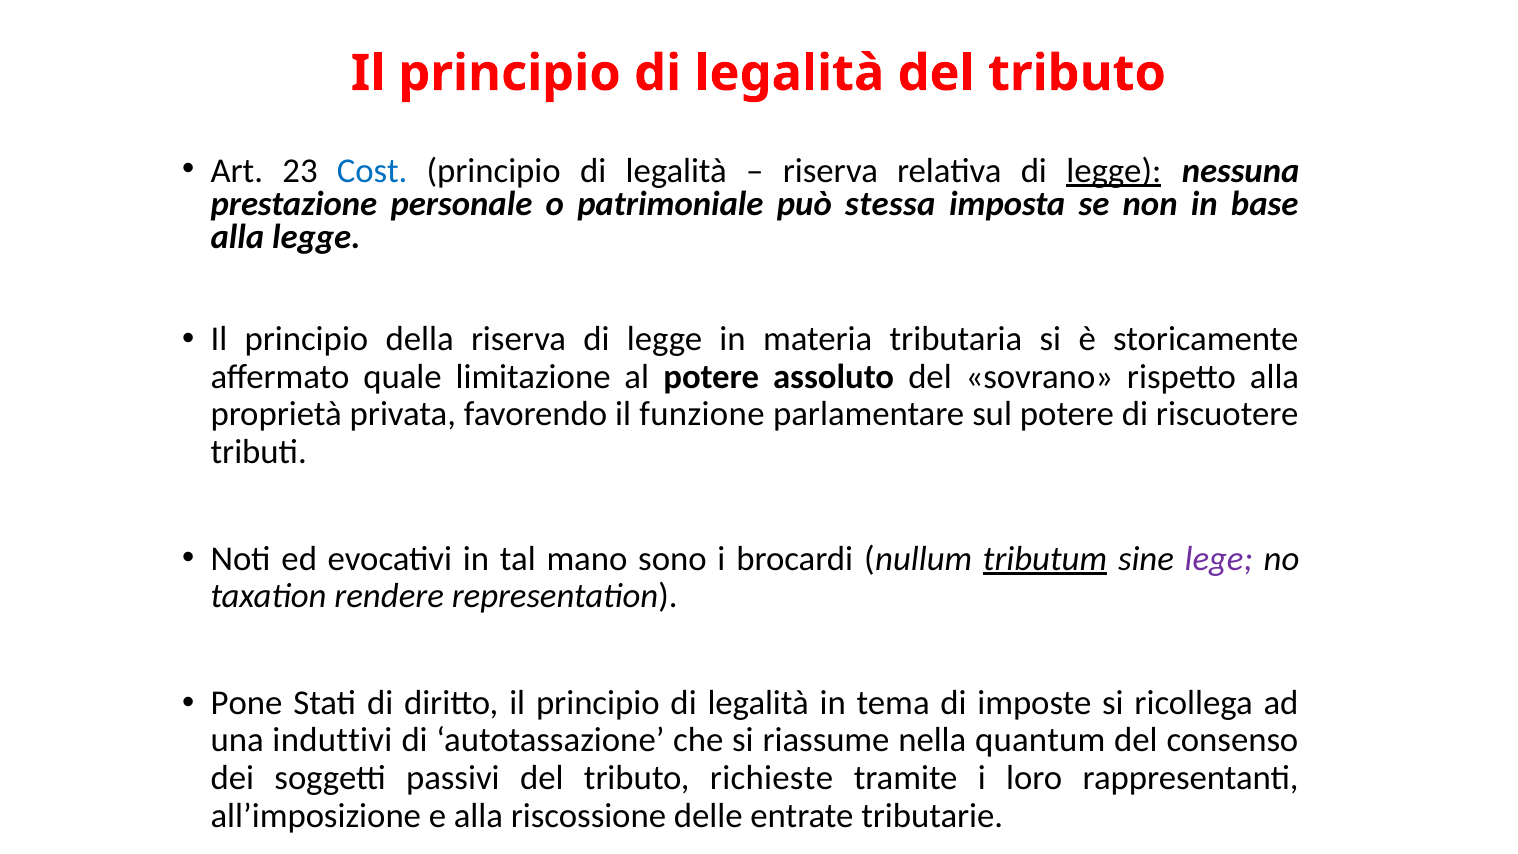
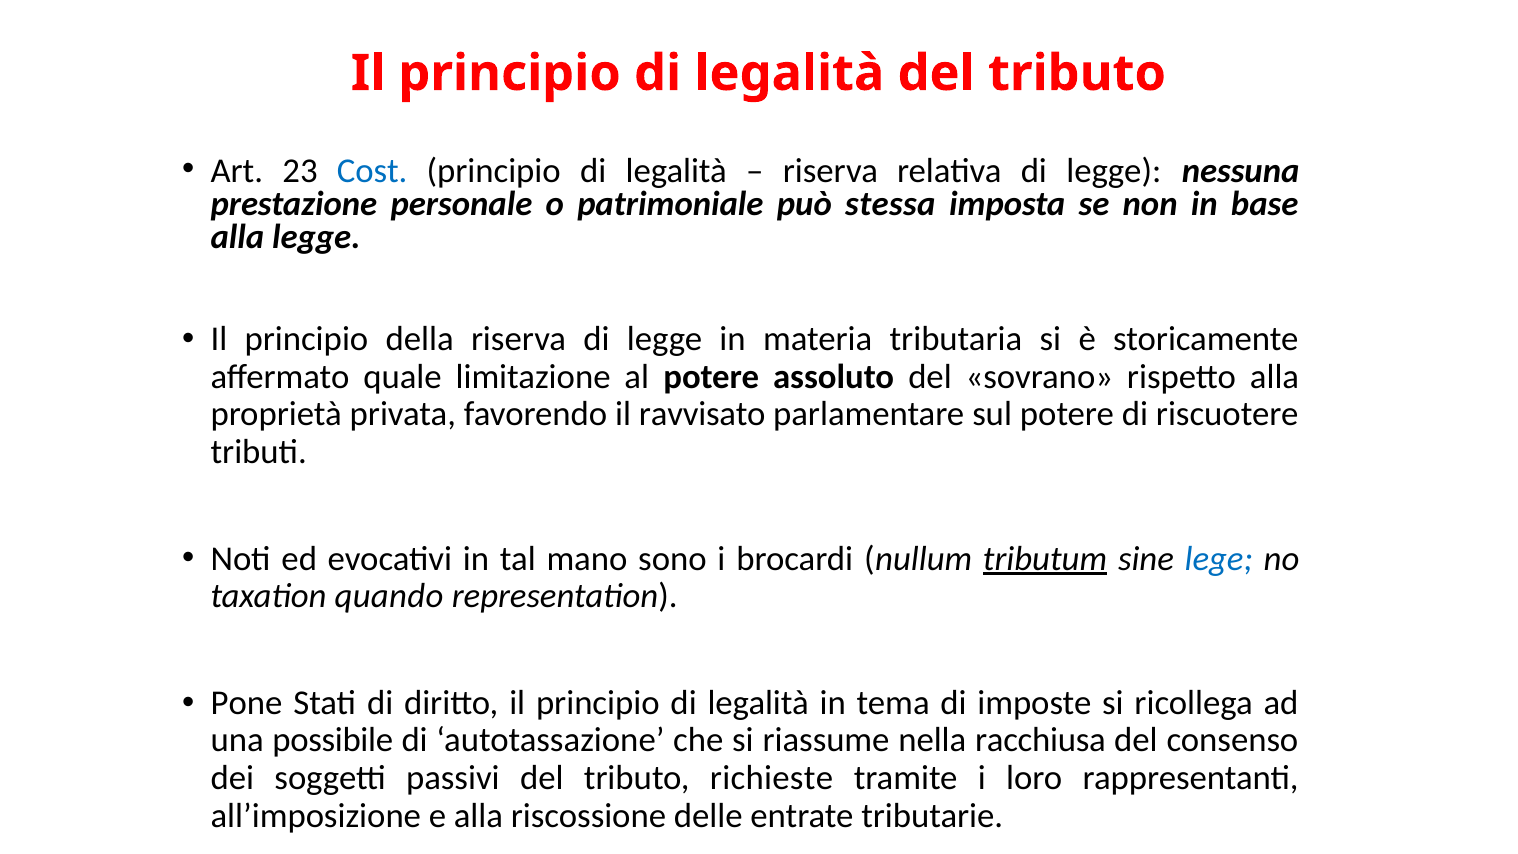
legge underline: present -> none (1114, 171)
funzione: funzione -> ravvisato (702, 414)
lege colour: purple -> blue (1219, 558)
rendere: rendere -> quando (389, 596)
induttivi: induttivi -> possibile (333, 740)
quantum: quantum -> racchiusa (1040, 740)
